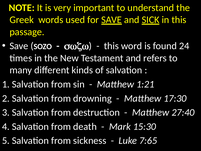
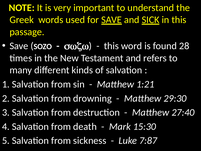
24: 24 -> 28 (184, 46)
17:30: 17:30 -> 29:30 (175, 98)
7:65: 7:65 -> 7:87 (148, 140)
